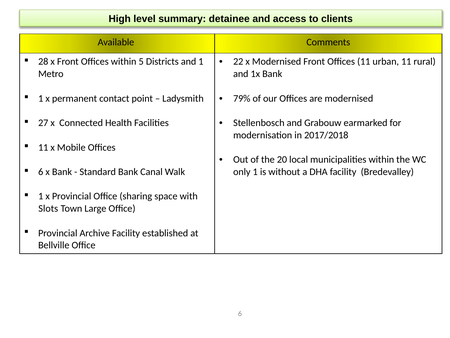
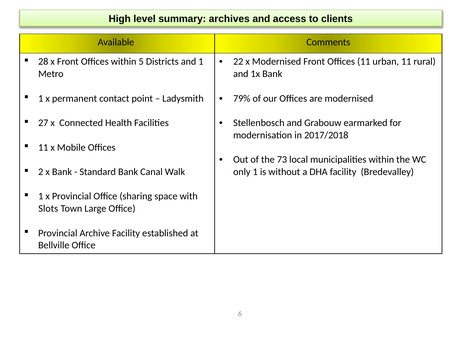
detainee: detainee -> archives (229, 19)
20: 20 -> 73 (282, 159)
6: 6 -> 2 (41, 172)
